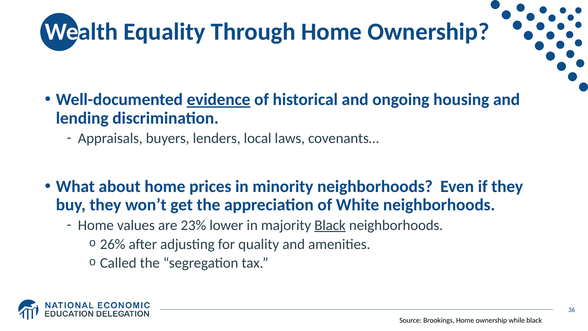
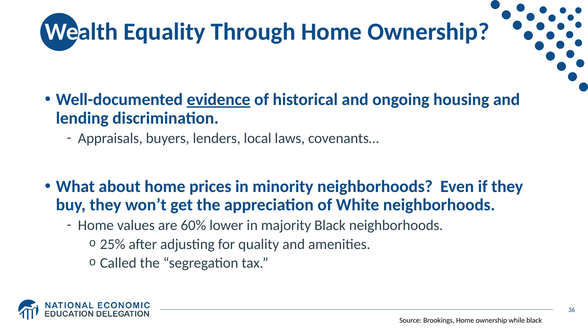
23%: 23% -> 60% (193, 225)
Black underline: present -> none (330, 225)
26%: 26% -> 25% (113, 244)
